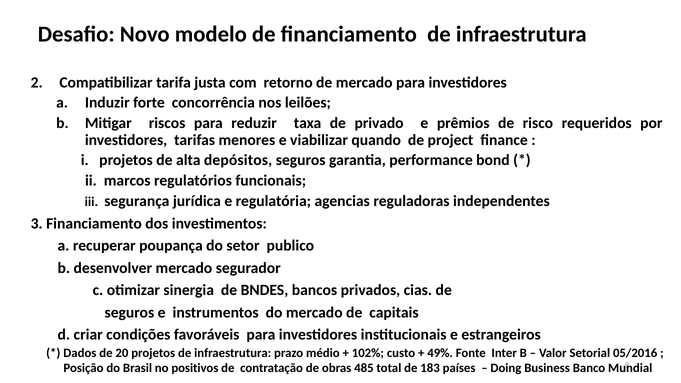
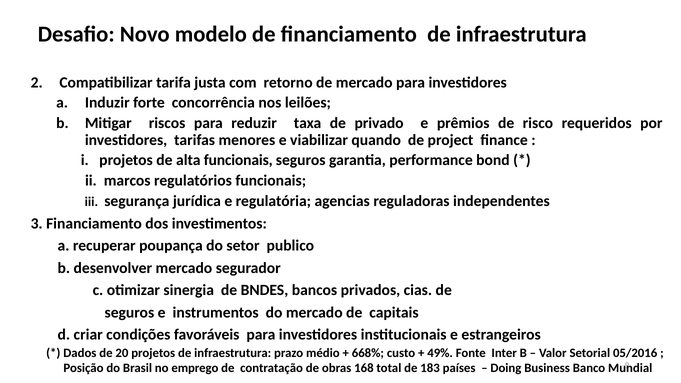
alta depósitos: depósitos -> funcionais (238, 160)
102%: 102% -> 668% (368, 353)
positivos: positivos -> emprego (195, 368)
485: 485 -> 168 (364, 368)
